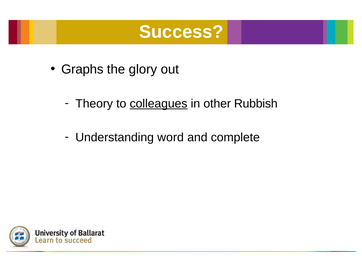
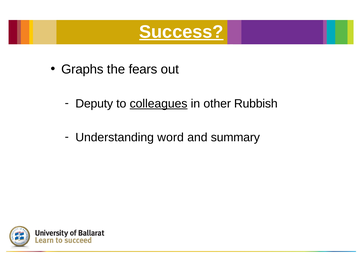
Success underline: none -> present (181, 32)
glory: glory -> fears (143, 70)
Theory: Theory -> Deputy (94, 104)
complete: complete -> summary (235, 138)
